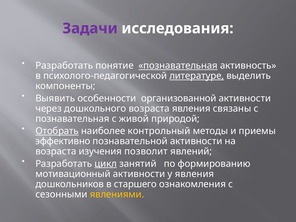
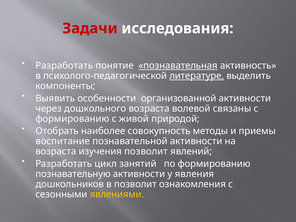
Задачи colour: purple -> red (90, 28)
возраста явления: явления -> волевой (191, 109)
познавательная: познавательная -> формированию (72, 119)
Отобрать underline: present -> none (57, 131)
контрольный: контрольный -> совокупность (159, 131)
эффективно: эффективно -> воспитание (63, 141)
цикл underline: present -> none (106, 164)
мотивационный: мотивационный -> познавательную (73, 174)
в старшего: старшего -> позволит (135, 184)
